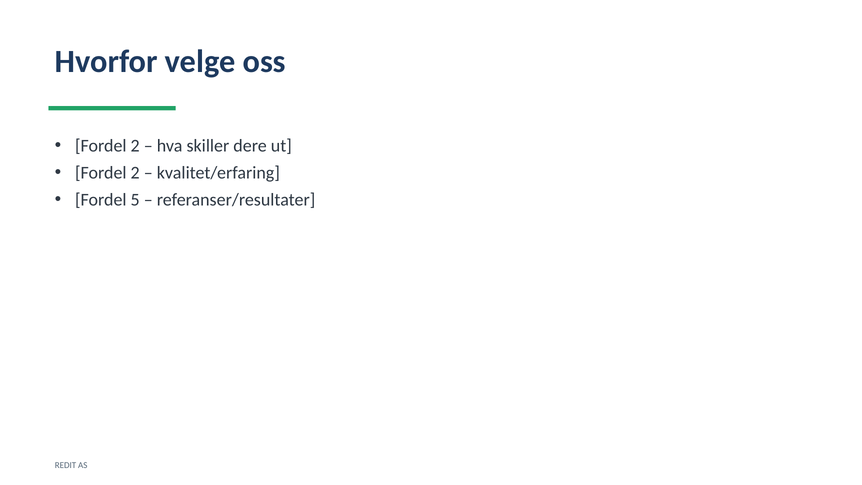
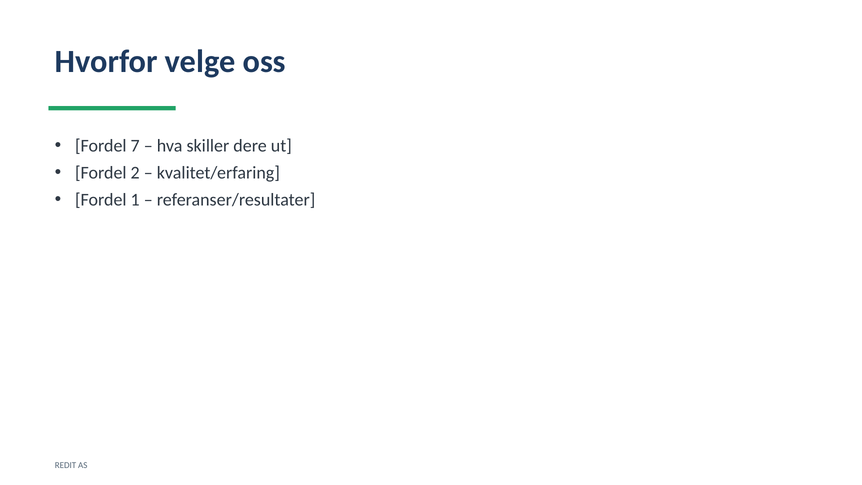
2: 2 -> 7 (135, 146)
5: 5 -> 1 (135, 200)
